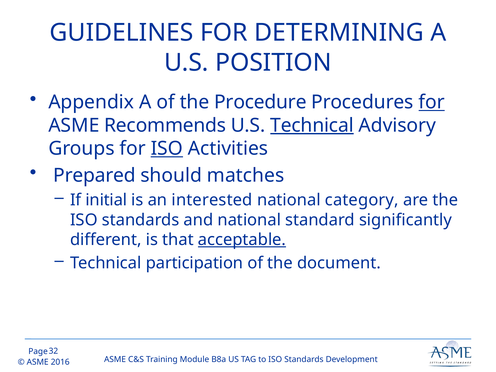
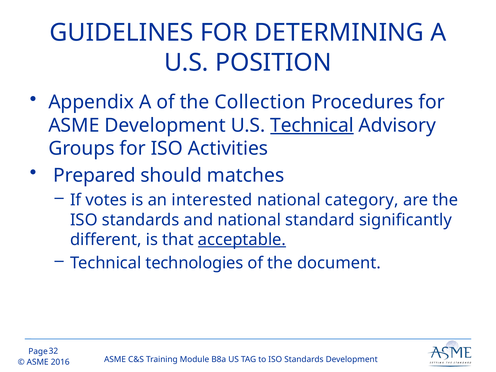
Procedure: Procedure -> Collection (260, 102)
for underline: present -> none (432, 102)
ASME Recommends: Recommends -> Development (165, 125)
ISO underline: present -> none (167, 149)
initial: initial -> votes (106, 200)
participation: participation -> technologies (195, 263)
